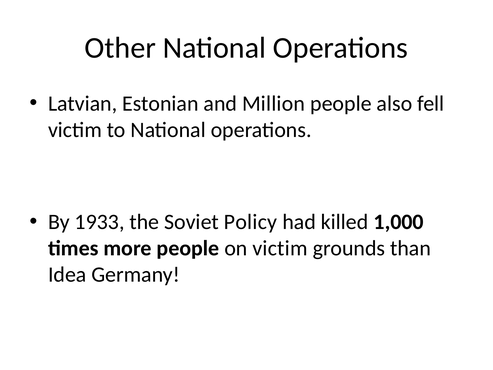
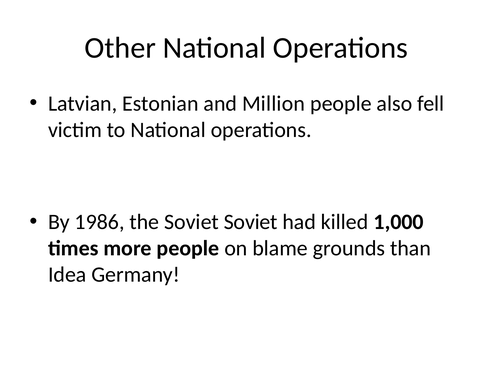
1933: 1933 -> 1986 (100, 222)
Soviet Policy: Policy -> Soviet (251, 222)
on victim: victim -> blame (280, 248)
